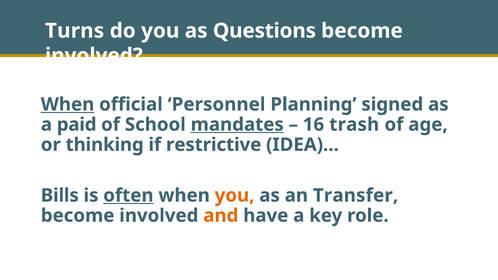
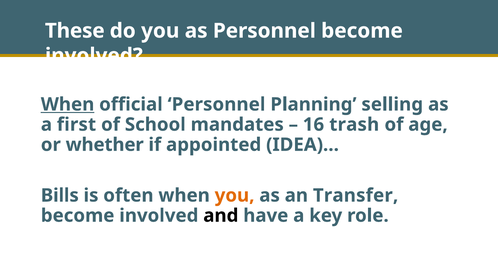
Turns: Turns -> These (75, 31)
as Questions: Questions -> Personnel (264, 31)
signed: signed -> selling (392, 104)
paid: paid -> first (76, 125)
mandates underline: present -> none (237, 125)
thinking: thinking -> whether (105, 145)
restrictive: restrictive -> appointed (214, 145)
often underline: present -> none (128, 196)
and colour: orange -> black (221, 216)
